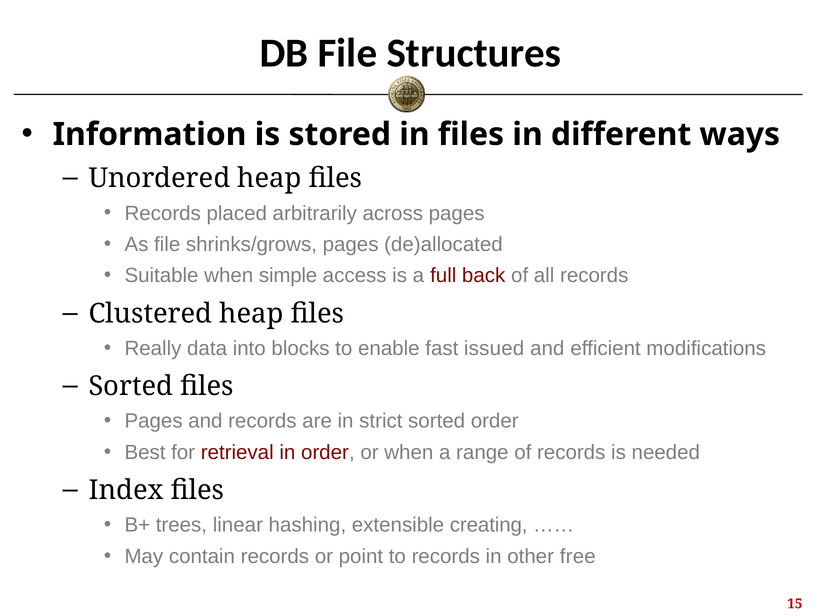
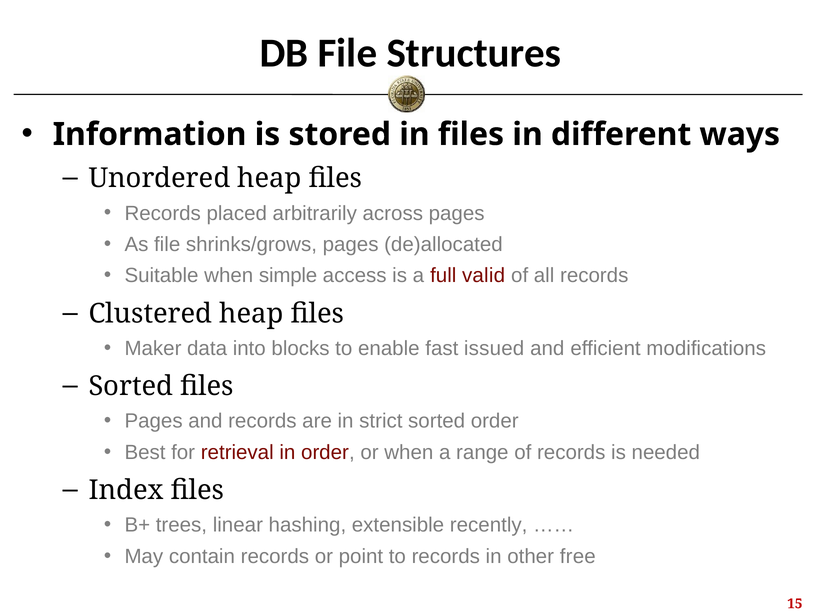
back: back -> valid (484, 276)
Really: Really -> Maker (153, 348)
creating: creating -> recently (489, 525)
